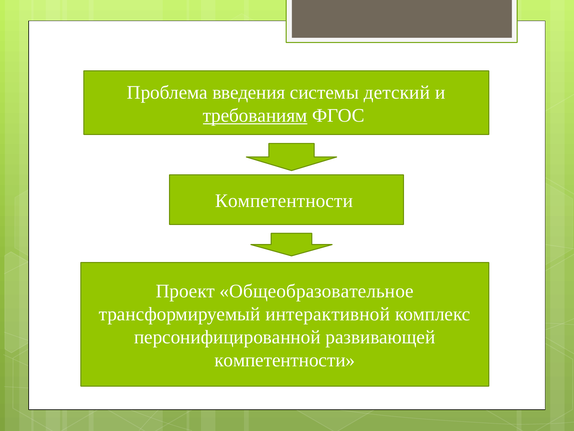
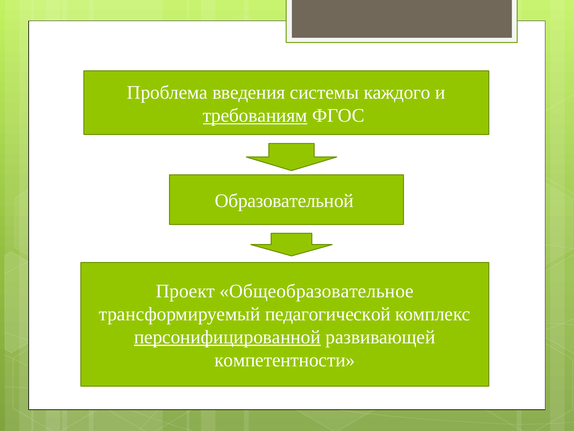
детский: детский -> каждого (397, 92)
Компетентности: Компетентности -> Образовательной (284, 201)
интерактивной: интерактивной -> педагогической (328, 314)
персонифицированной underline: none -> present (227, 337)
